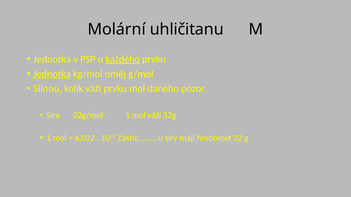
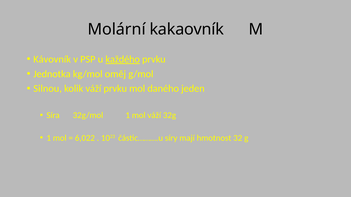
uhličitanu: uhličitanu -> kakaovník (187, 29)
Jednotka: Jednotka -> Kávovník (52, 59)
Jednotka underline: present -> none (52, 74)
pozor: pozor -> jeden (193, 89)
